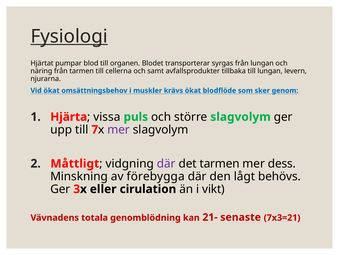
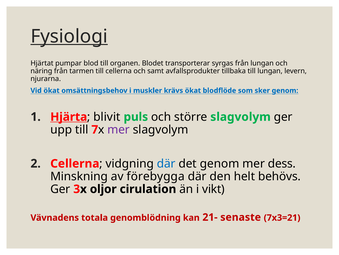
Hjärta underline: none -> present (69, 117)
vissa: vissa -> blivit (107, 117)
Måttligt: Måttligt -> Cellerna (75, 163)
där colour: purple -> blue (166, 163)
det tarmen: tarmen -> genom (220, 163)
lågt: lågt -> helt (244, 176)
eller: eller -> oljor (103, 189)
